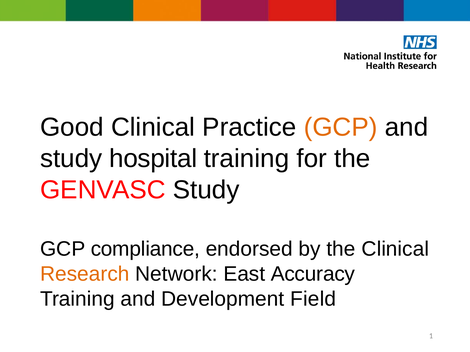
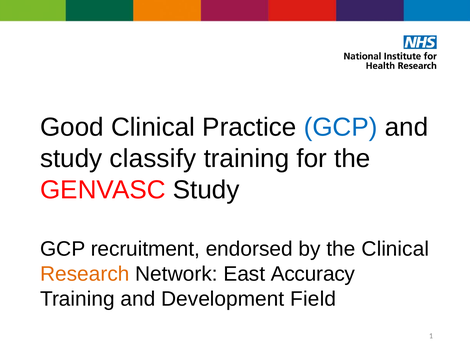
GCP colour: orange -> blue (341, 127)
hospital: hospital -> classify (153, 159)
compliance: compliance -> recruitment (145, 249)
